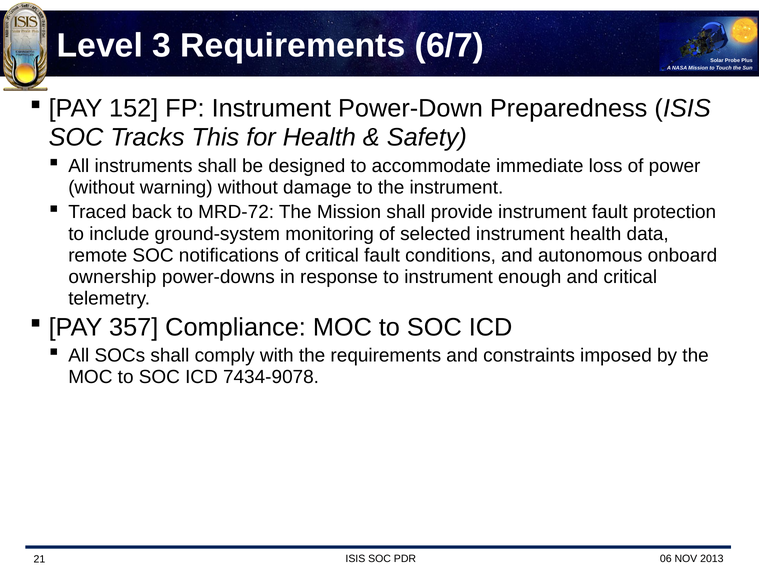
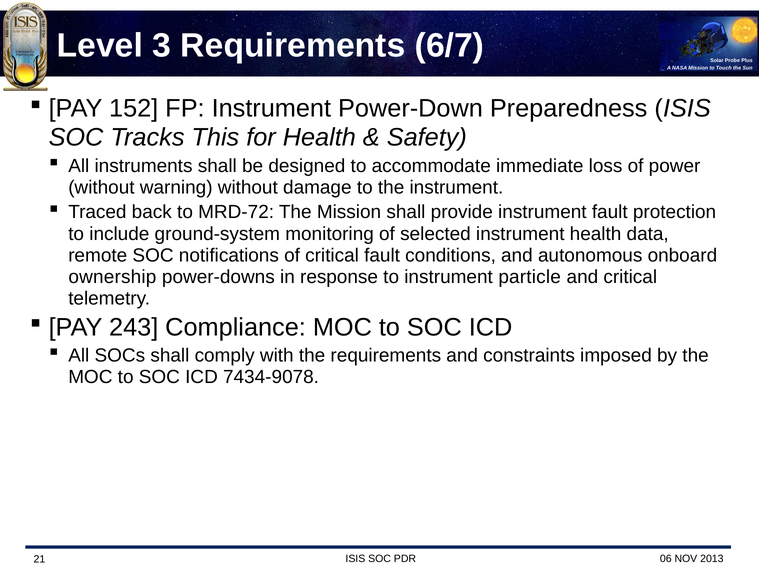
enough: enough -> particle (530, 277)
357: 357 -> 243 (134, 327)
